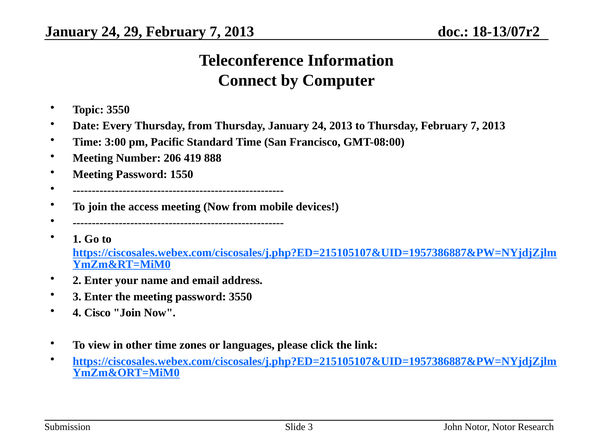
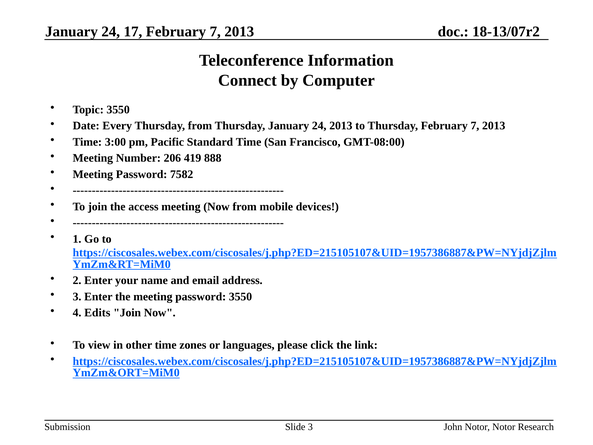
29: 29 -> 17 (133, 32)
1550: 1550 -> 7582 (182, 174)
Cisco: Cisco -> Edits (97, 313)
